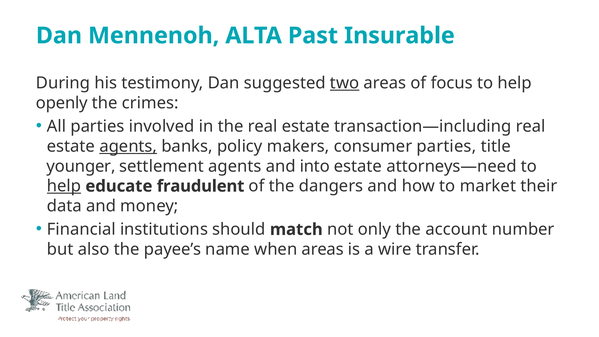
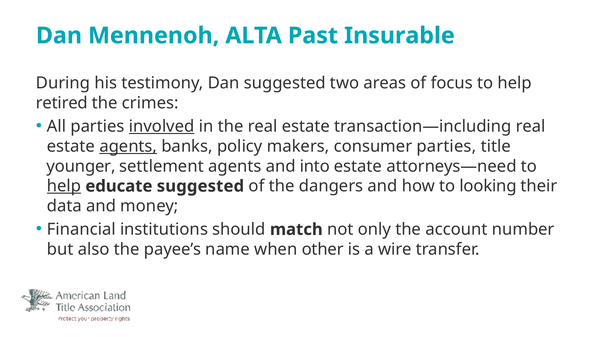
two underline: present -> none (345, 83)
openly: openly -> retired (62, 103)
involved underline: none -> present (162, 126)
educate fraudulent: fraudulent -> suggested (200, 186)
market: market -> looking (488, 186)
when areas: areas -> other (323, 249)
